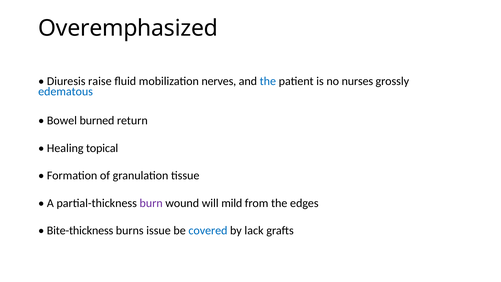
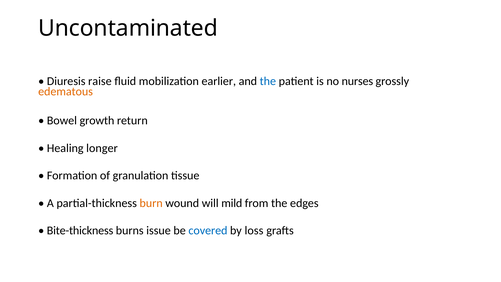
Overemphasized: Overemphasized -> Uncontaminated (128, 28)
nerves: nerves -> earlier (219, 81)
edematous colour: blue -> orange (66, 92)
burned: burned -> growth (97, 121)
topical: topical -> longer (102, 148)
burn colour: purple -> orange (151, 203)
lack: lack -> loss (254, 230)
